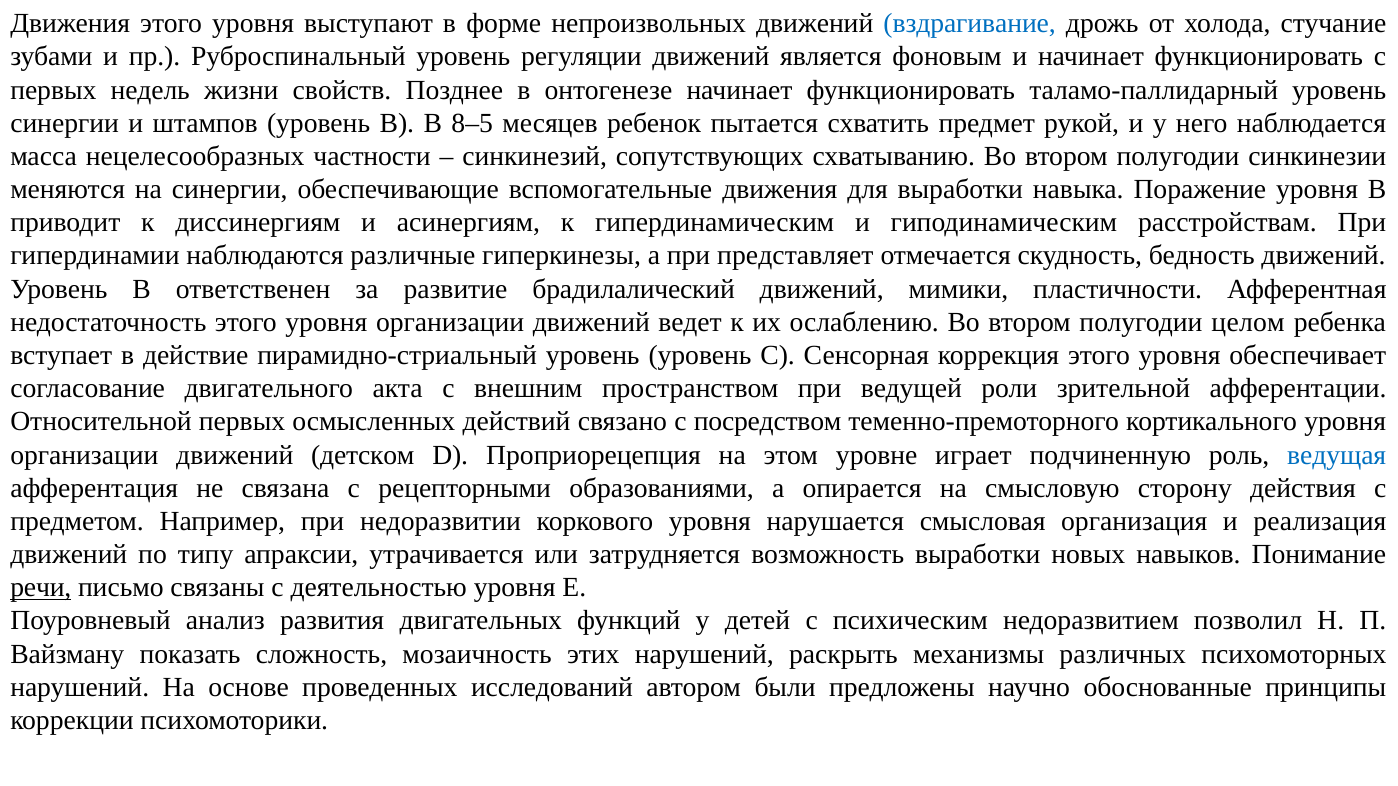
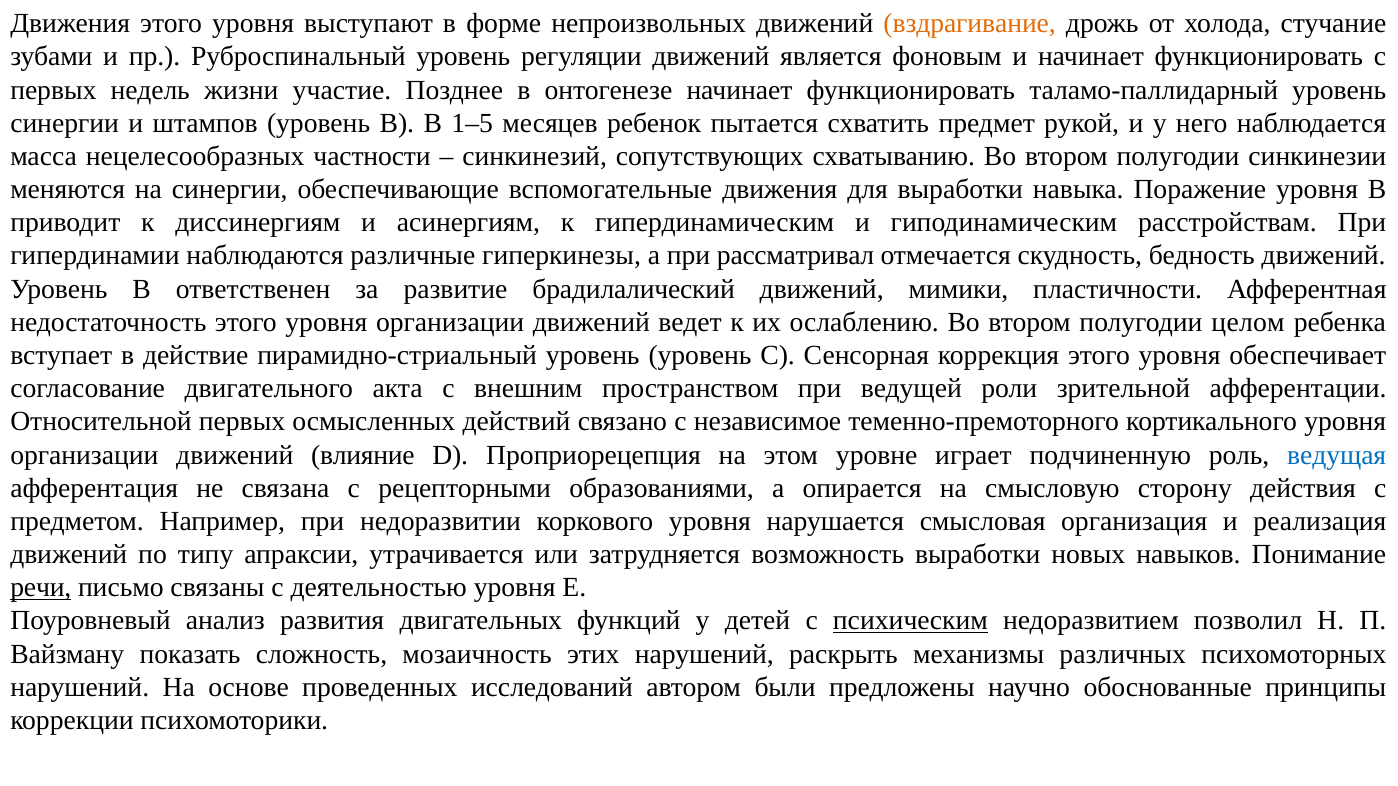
вздрагивание colour: blue -> orange (970, 24)
свойств: свойств -> участие (342, 90)
8–5: 8–5 -> 1–5 (472, 123)
представляет: представляет -> рассматривал (796, 256)
посредством: посредством -> независимое (768, 422)
детском: детском -> влияние (363, 455)
психическим underline: none -> present (910, 621)
